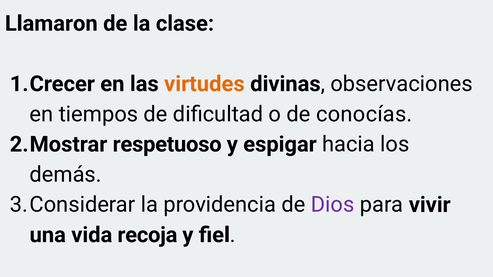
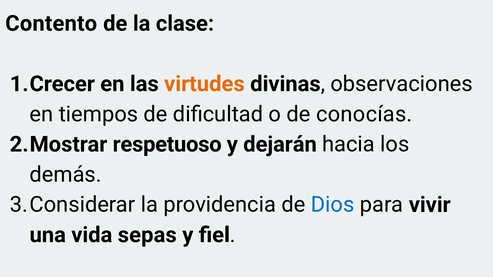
Llamaron: Llamaron -> Contento (51, 24)
espigar: espigar -> dejarán (280, 144)
Dios colour: purple -> blue (333, 205)
recoja: recoja -> sepas (147, 235)
